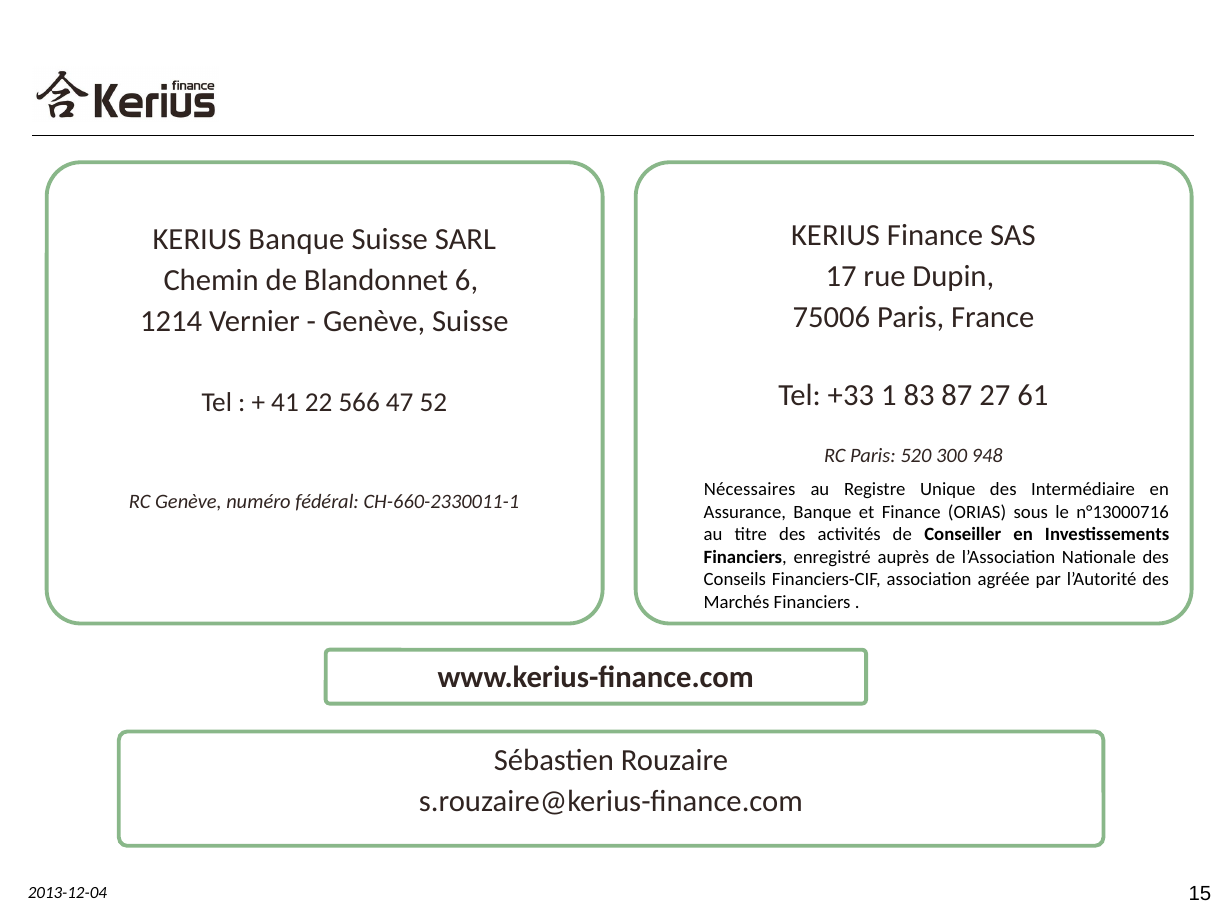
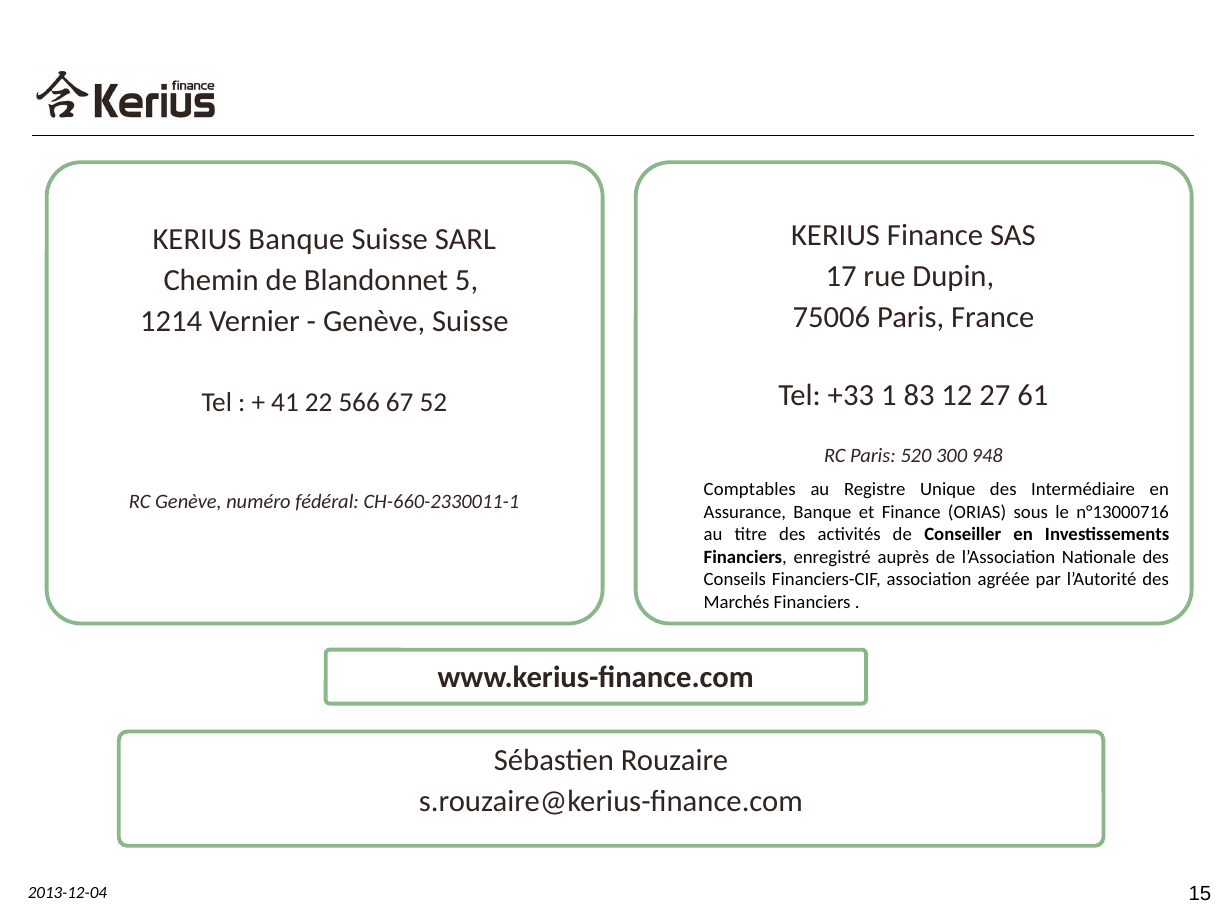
6: 6 -> 5 (467, 281)
87: 87 -> 12 (957, 395)
47: 47 -> 67 (400, 403)
Nécessaires: Nécessaires -> Comptables (750, 489)
